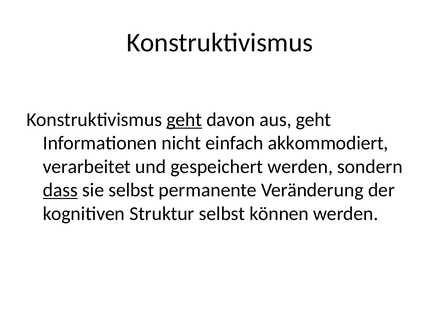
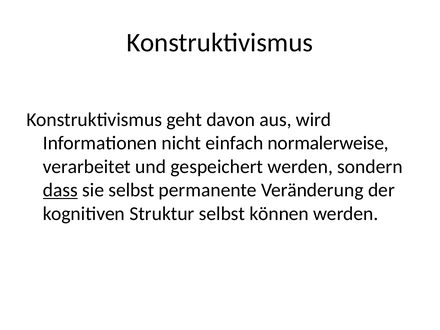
geht underline: present -> none (184, 120)
aus geht: geht -> wird (314, 120)
akkommodiert: akkommodiert -> normalerweise (328, 143)
